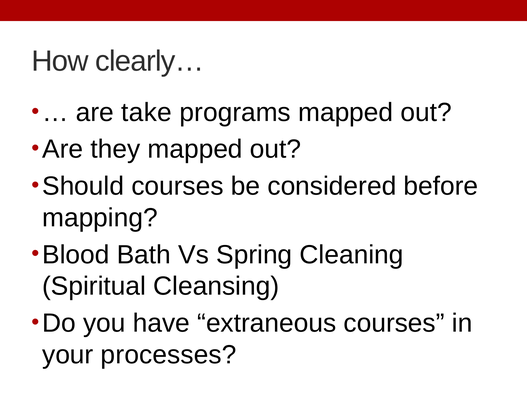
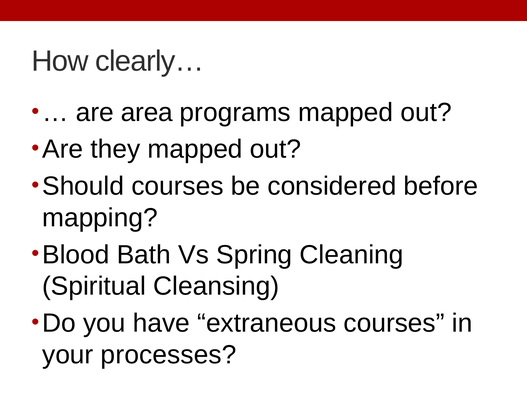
take: take -> area (147, 113)
